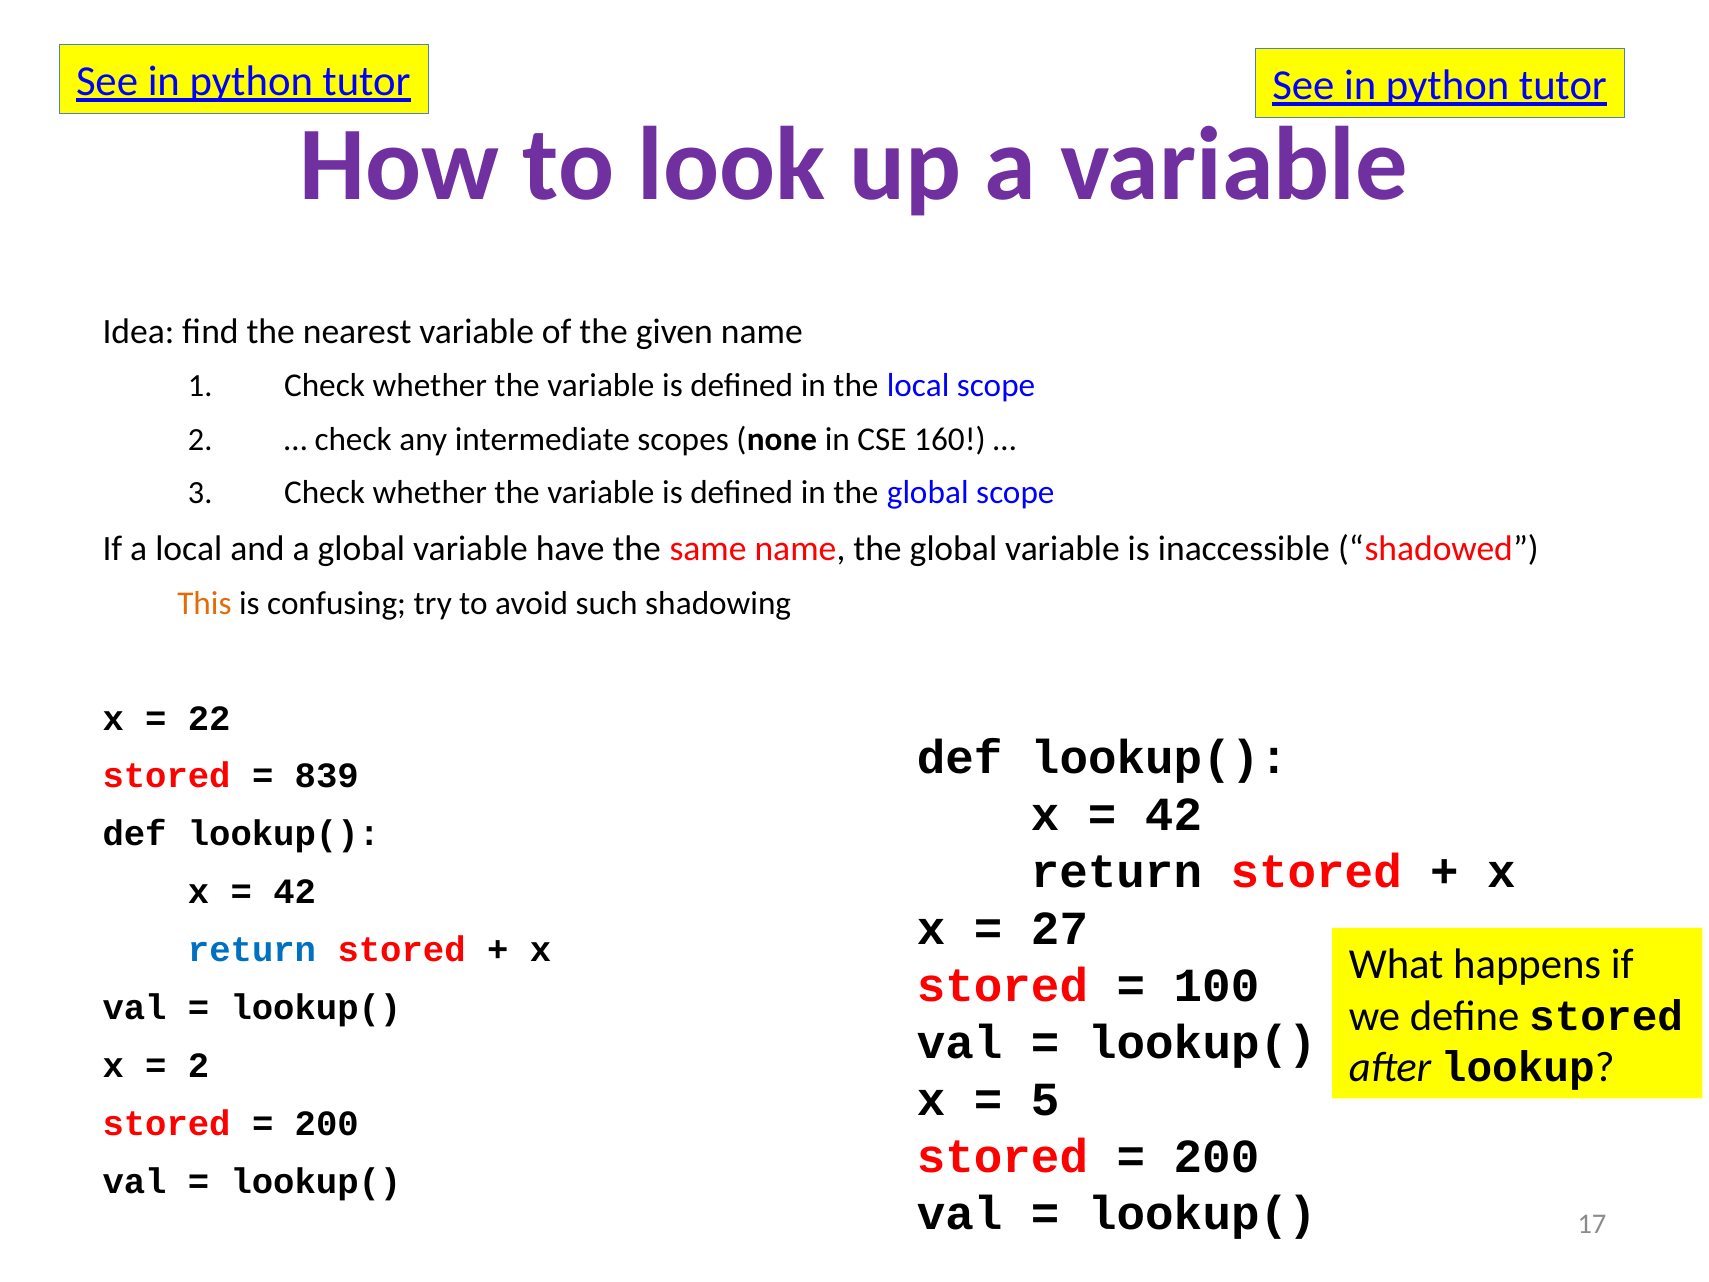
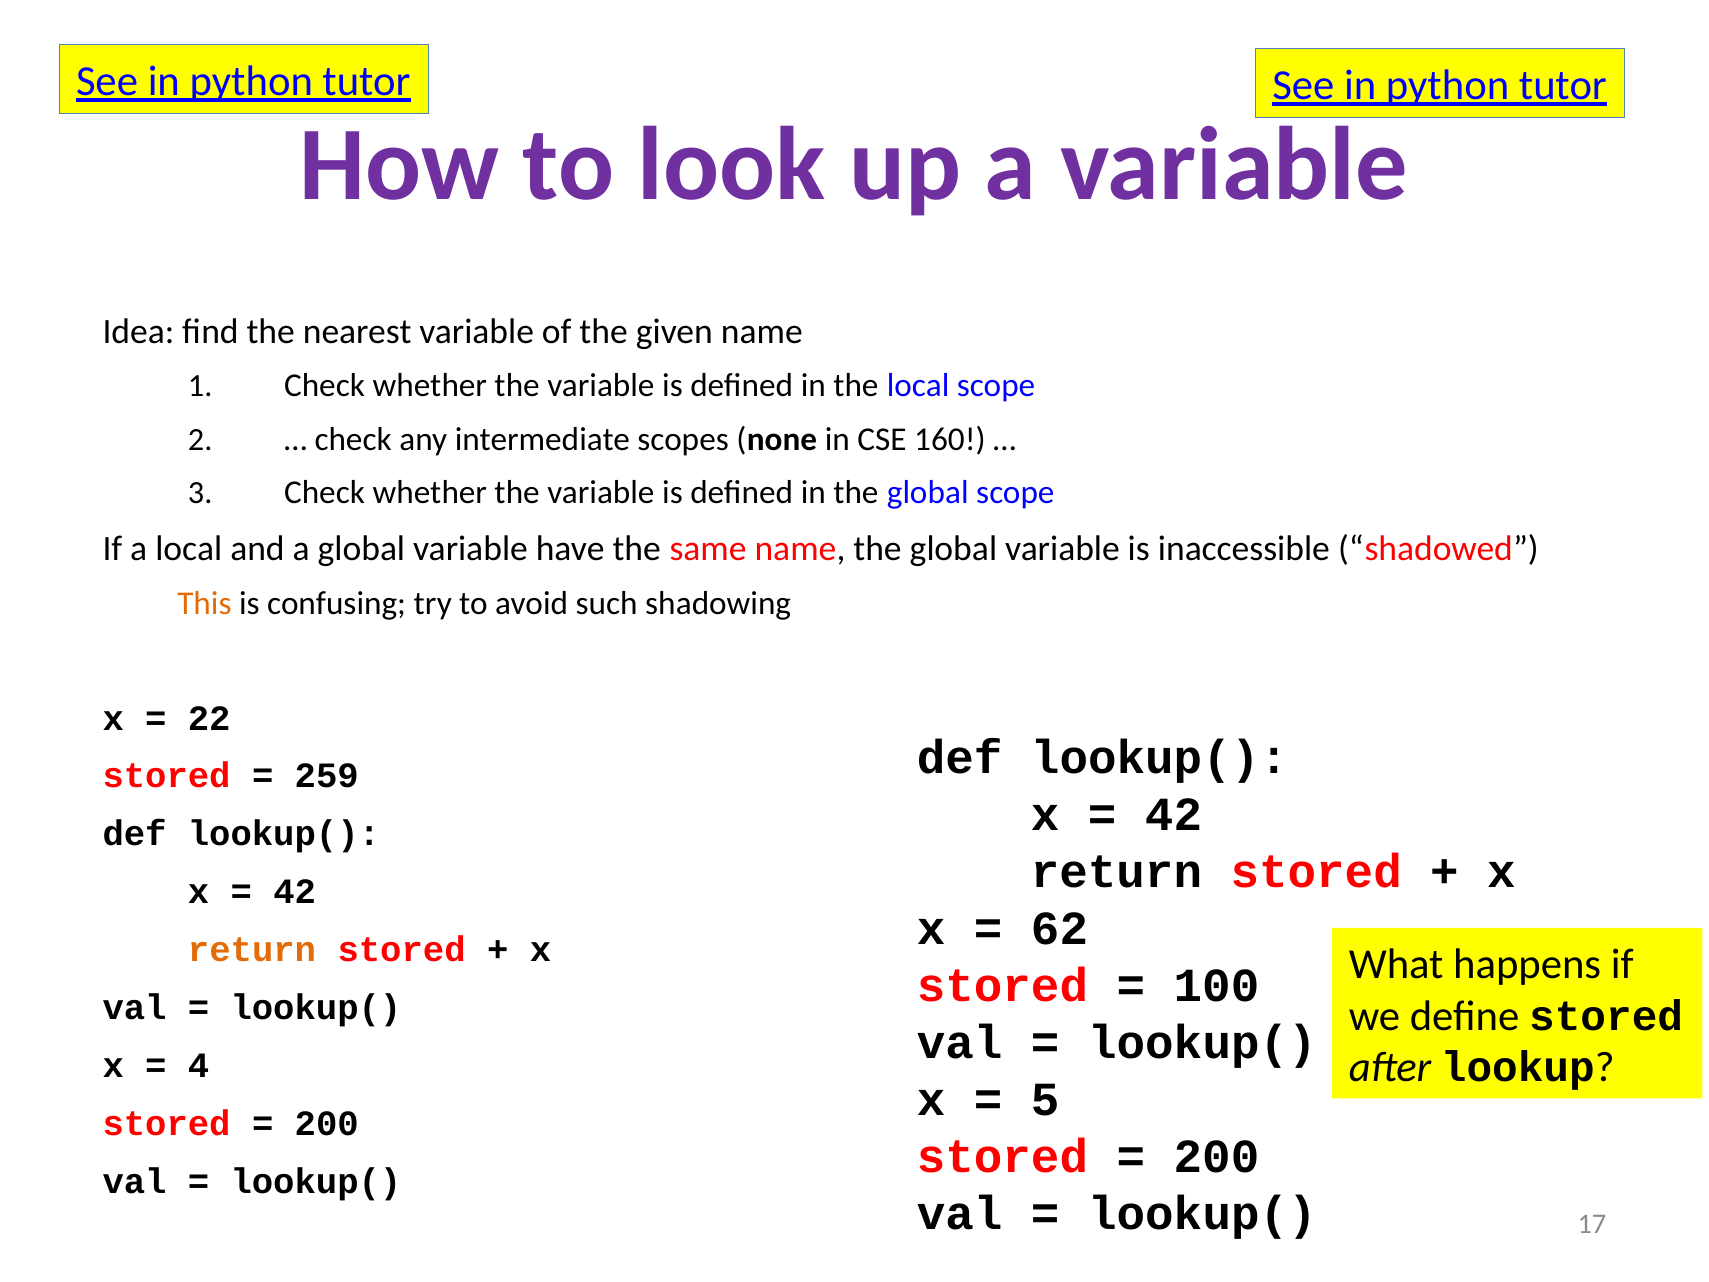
839: 839 -> 259 (327, 776)
27: 27 -> 62 (1060, 929)
return colour: blue -> orange (252, 950)
2: 2 -> 4 (199, 1066)
